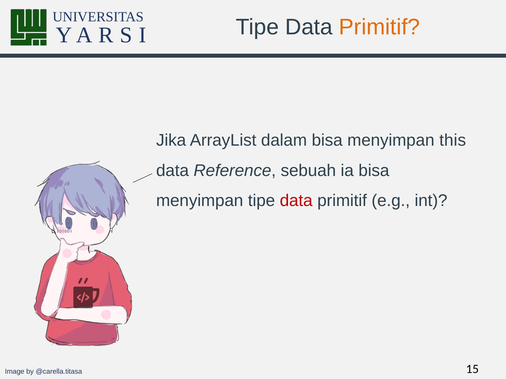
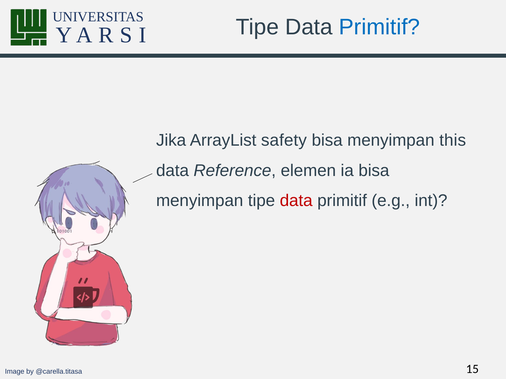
Primitif colour: orange -> blue (379, 27)
dalam: dalam -> safety (284, 140)
sebuah: sebuah -> elemen (308, 171)
